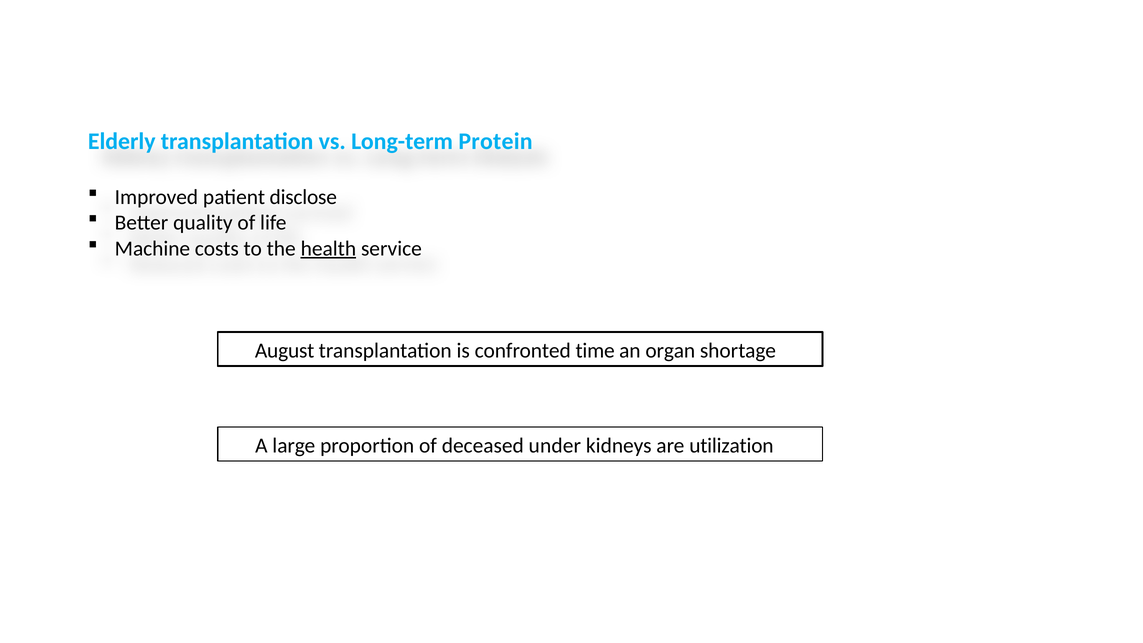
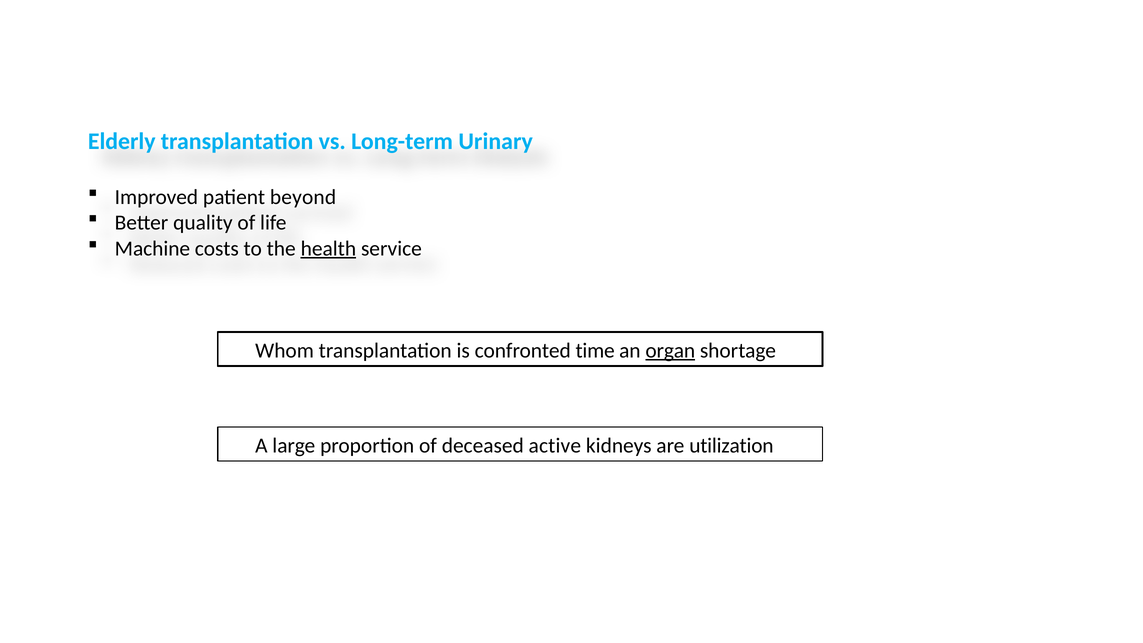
Protein: Protein -> Urinary (496, 141)
disclose: disclose -> beyond (303, 197)
August: August -> Whom (285, 351)
organ underline: none -> present (670, 351)
under: under -> active (555, 445)
